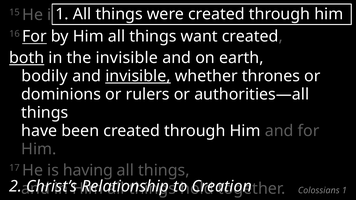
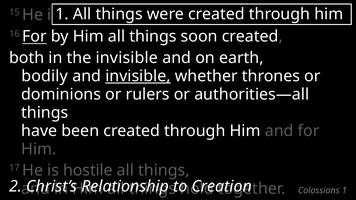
want: want -> soon (199, 36)
both underline: present -> none (27, 58)
having: having -> hostile (88, 171)
